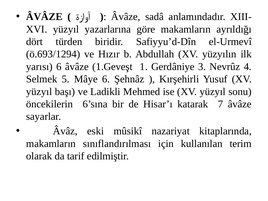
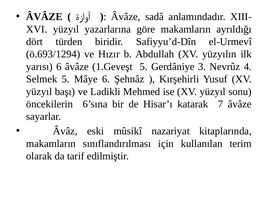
1.Geveşt 1: 1 -> 5 (144, 67)
